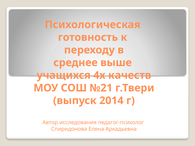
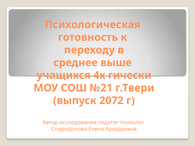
качеств: качеств -> гически (130, 75)
2014: 2014 -> 2072 (111, 101)
